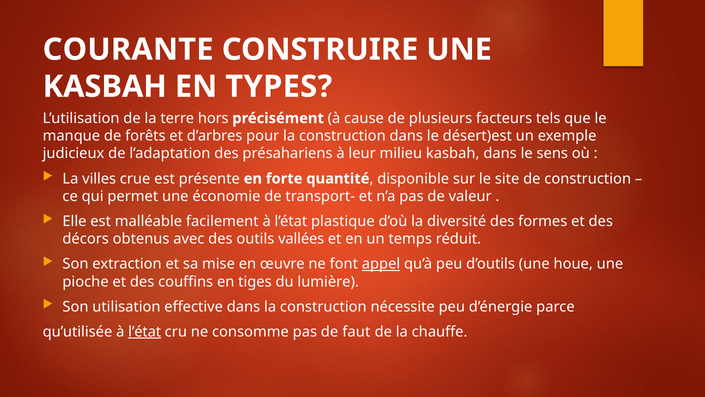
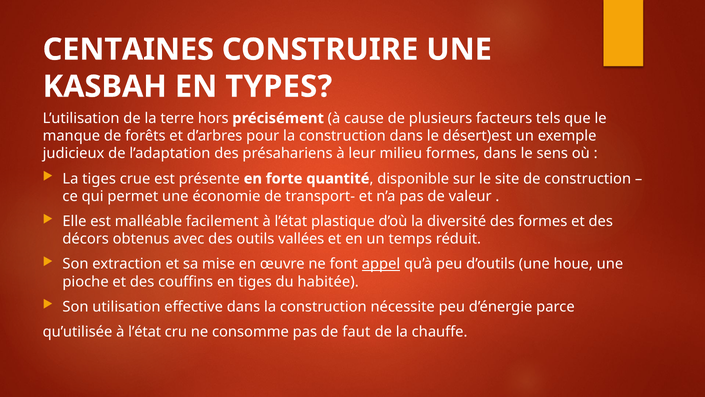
COURANTE: COURANTE -> CENTAINES (128, 50)
milieu kasbah: kasbah -> formes (453, 153)
La villes: villes -> tiges (99, 178)
lumière: lumière -> habitée (328, 281)
l’état underline: present -> none (145, 331)
